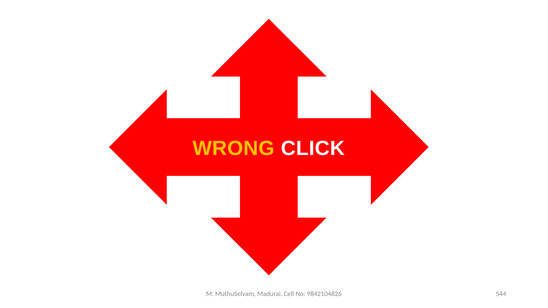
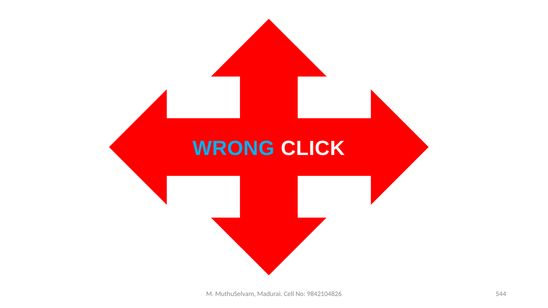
WRONG colour: yellow -> light blue (233, 149)
